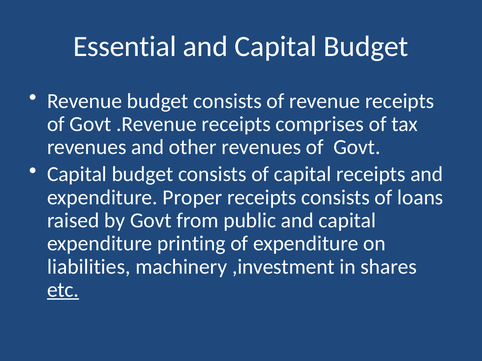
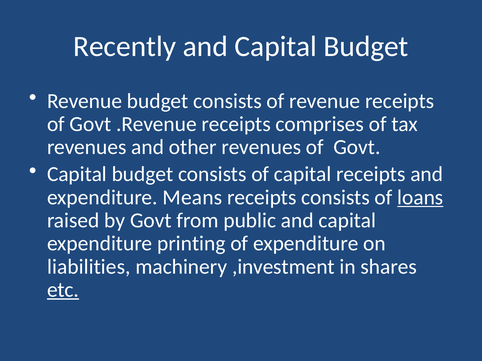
Essential: Essential -> Recently (125, 47)
Proper: Proper -> Means (192, 198)
loans underline: none -> present (420, 198)
